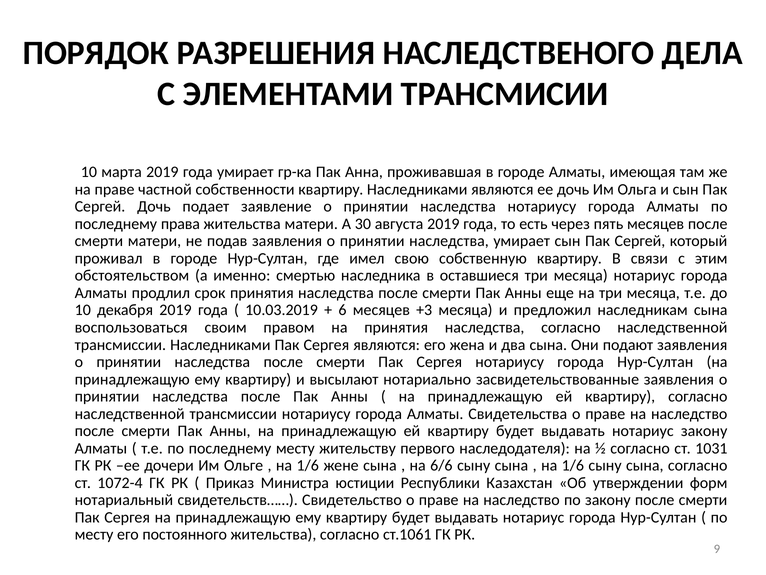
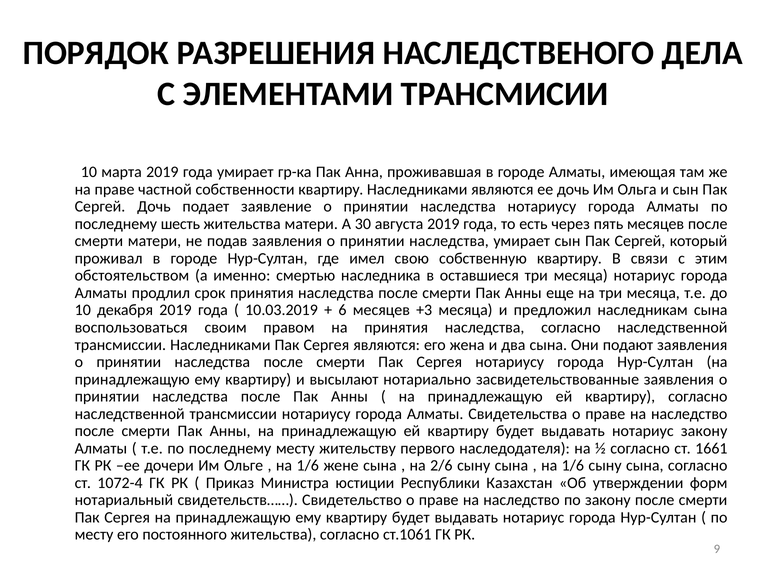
права: права -> шесть (180, 224)
1031: 1031 -> 1661 (711, 448)
6/6: 6/6 -> 2/6 (441, 465)
